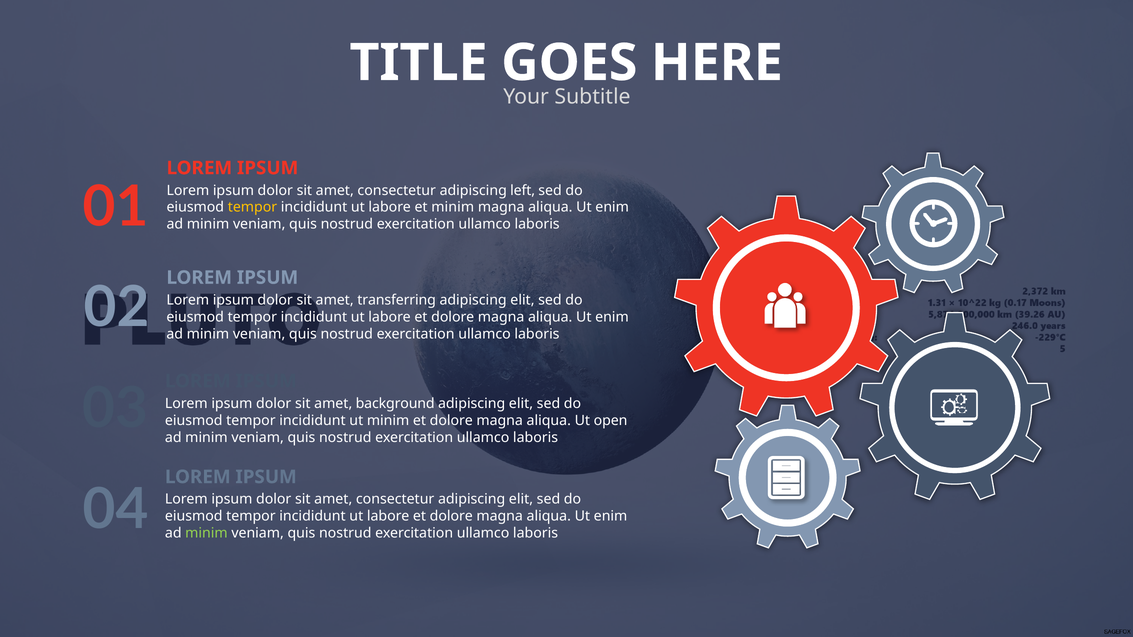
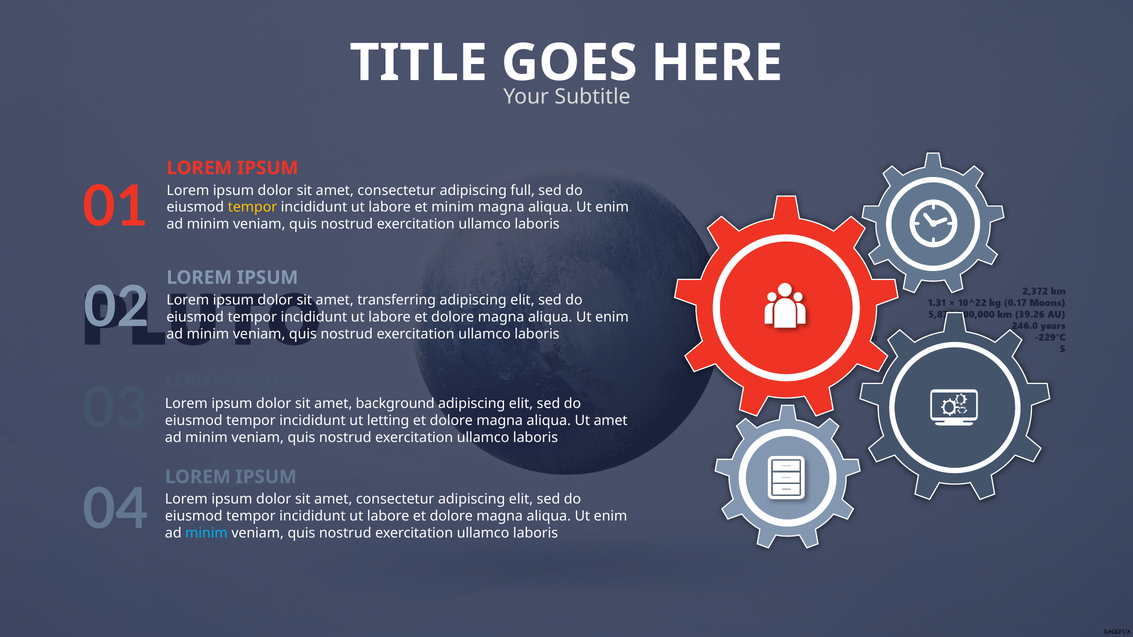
left: left -> full (523, 190)
ut minim: minim -> letting (388, 421)
Ut open: open -> amet (611, 421)
minim colour: light green -> light blue (206, 533)
